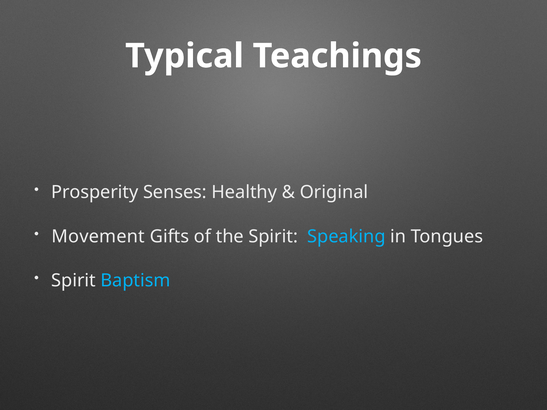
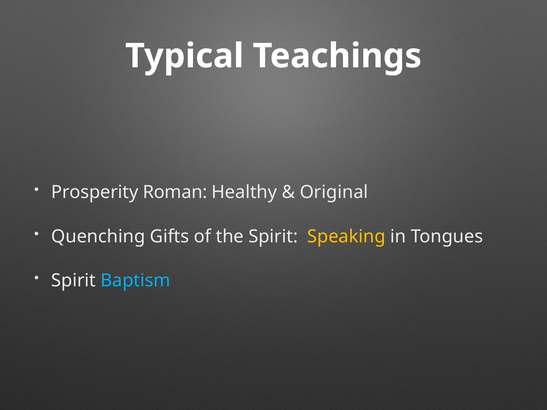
Senses: Senses -> Roman (175, 192)
Movement: Movement -> Quenching (98, 237)
Speaking colour: light blue -> yellow (346, 237)
